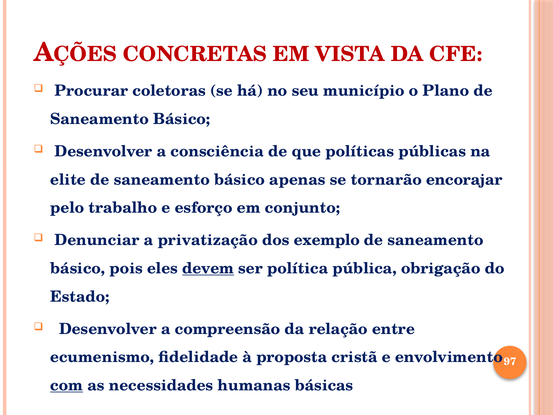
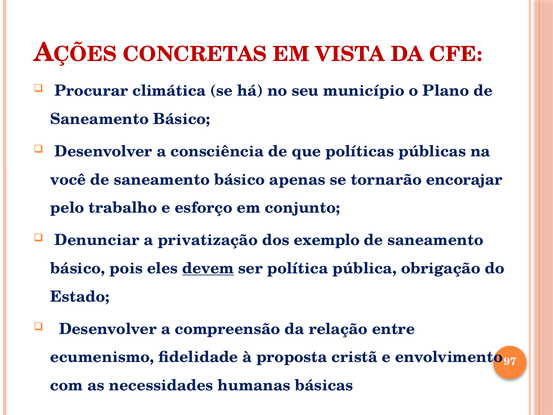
coletoras: coletoras -> climática (169, 91)
elite: elite -> você (68, 180)
com underline: present -> none (67, 385)
